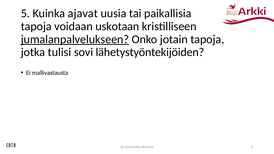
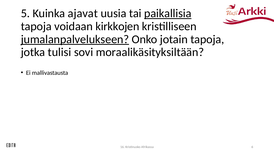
paikallisia underline: none -> present (168, 13)
uskotaan: uskotaan -> kirkkojen (117, 26)
lähetystyöntekijöiden: lähetystyöntekijöiden -> moraalikäsityksiltään (150, 52)
